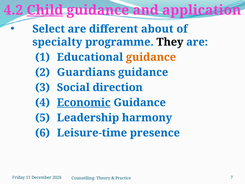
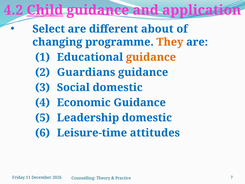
specialty: specialty -> changing (57, 42)
They colour: black -> orange (170, 42)
Social direction: direction -> domestic (118, 87)
Economic underline: present -> none (84, 102)
Leadership harmony: harmony -> domestic (147, 118)
presence: presence -> attitudes (155, 133)
